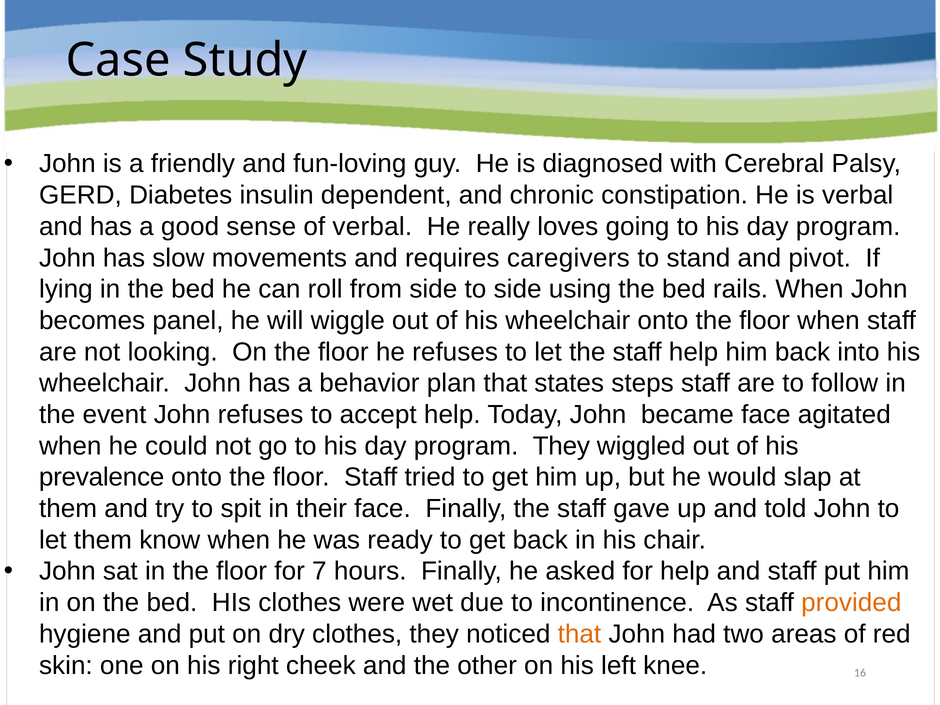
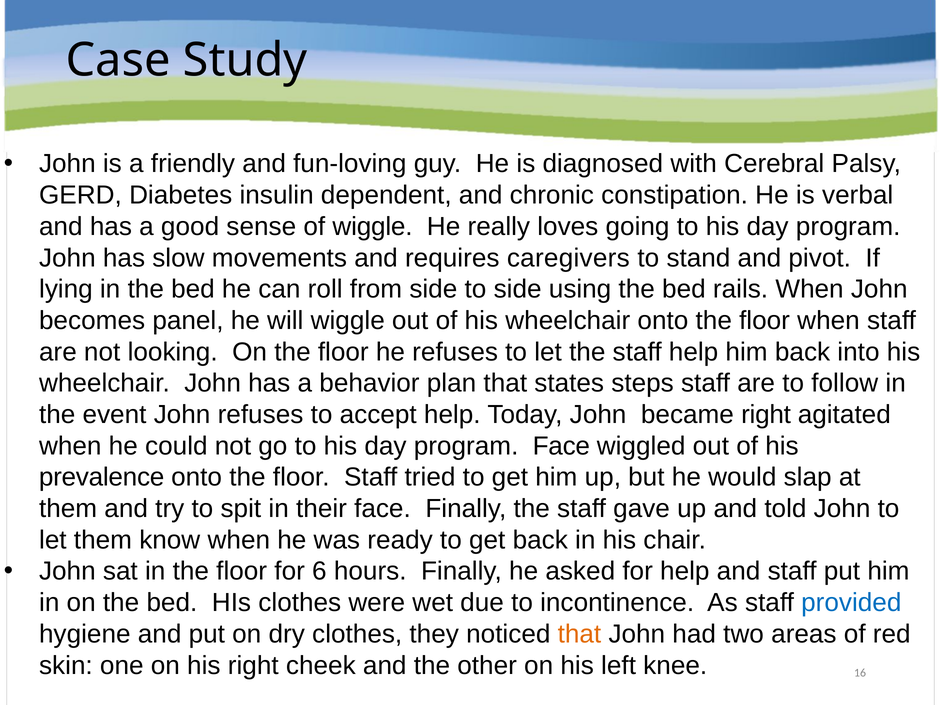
of verbal: verbal -> wiggle (373, 227)
became face: face -> right (766, 415)
program They: They -> Face (561, 446)
7: 7 -> 6 (319, 571)
provided colour: orange -> blue (851, 603)
